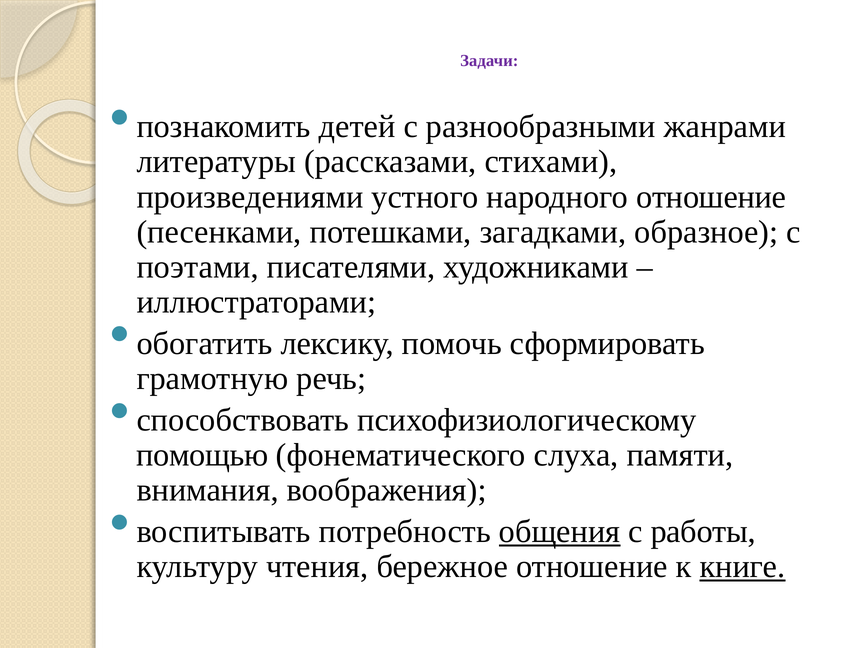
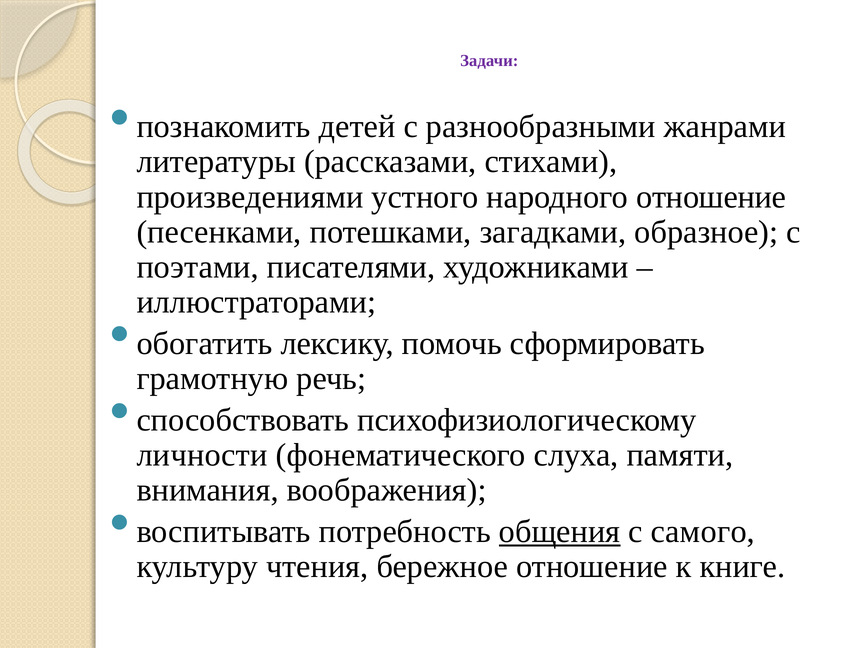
помощью: помощью -> личности (202, 454)
работы: работы -> самого (703, 531)
книге underline: present -> none (742, 566)
